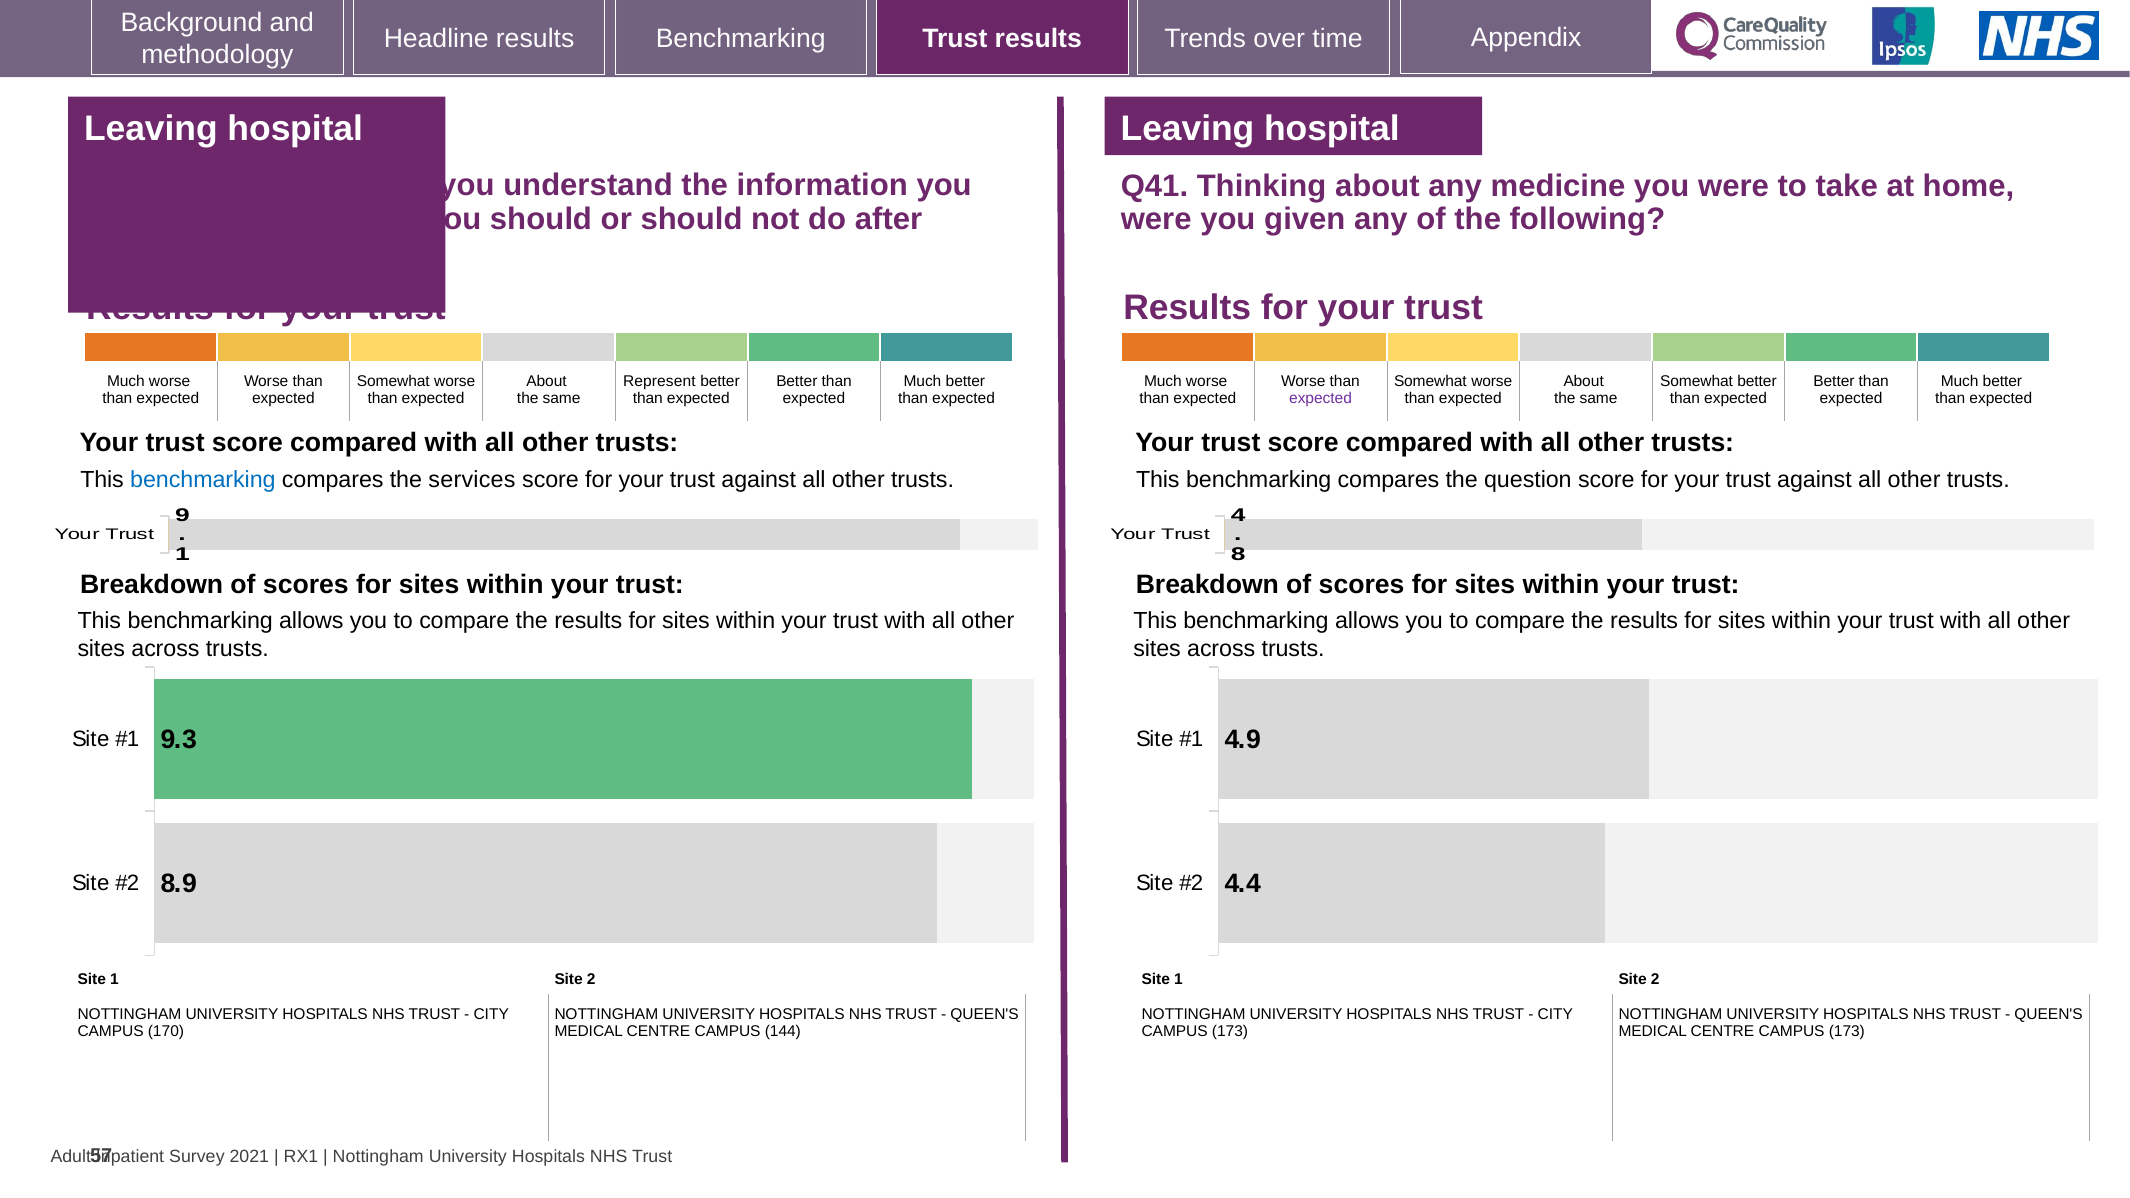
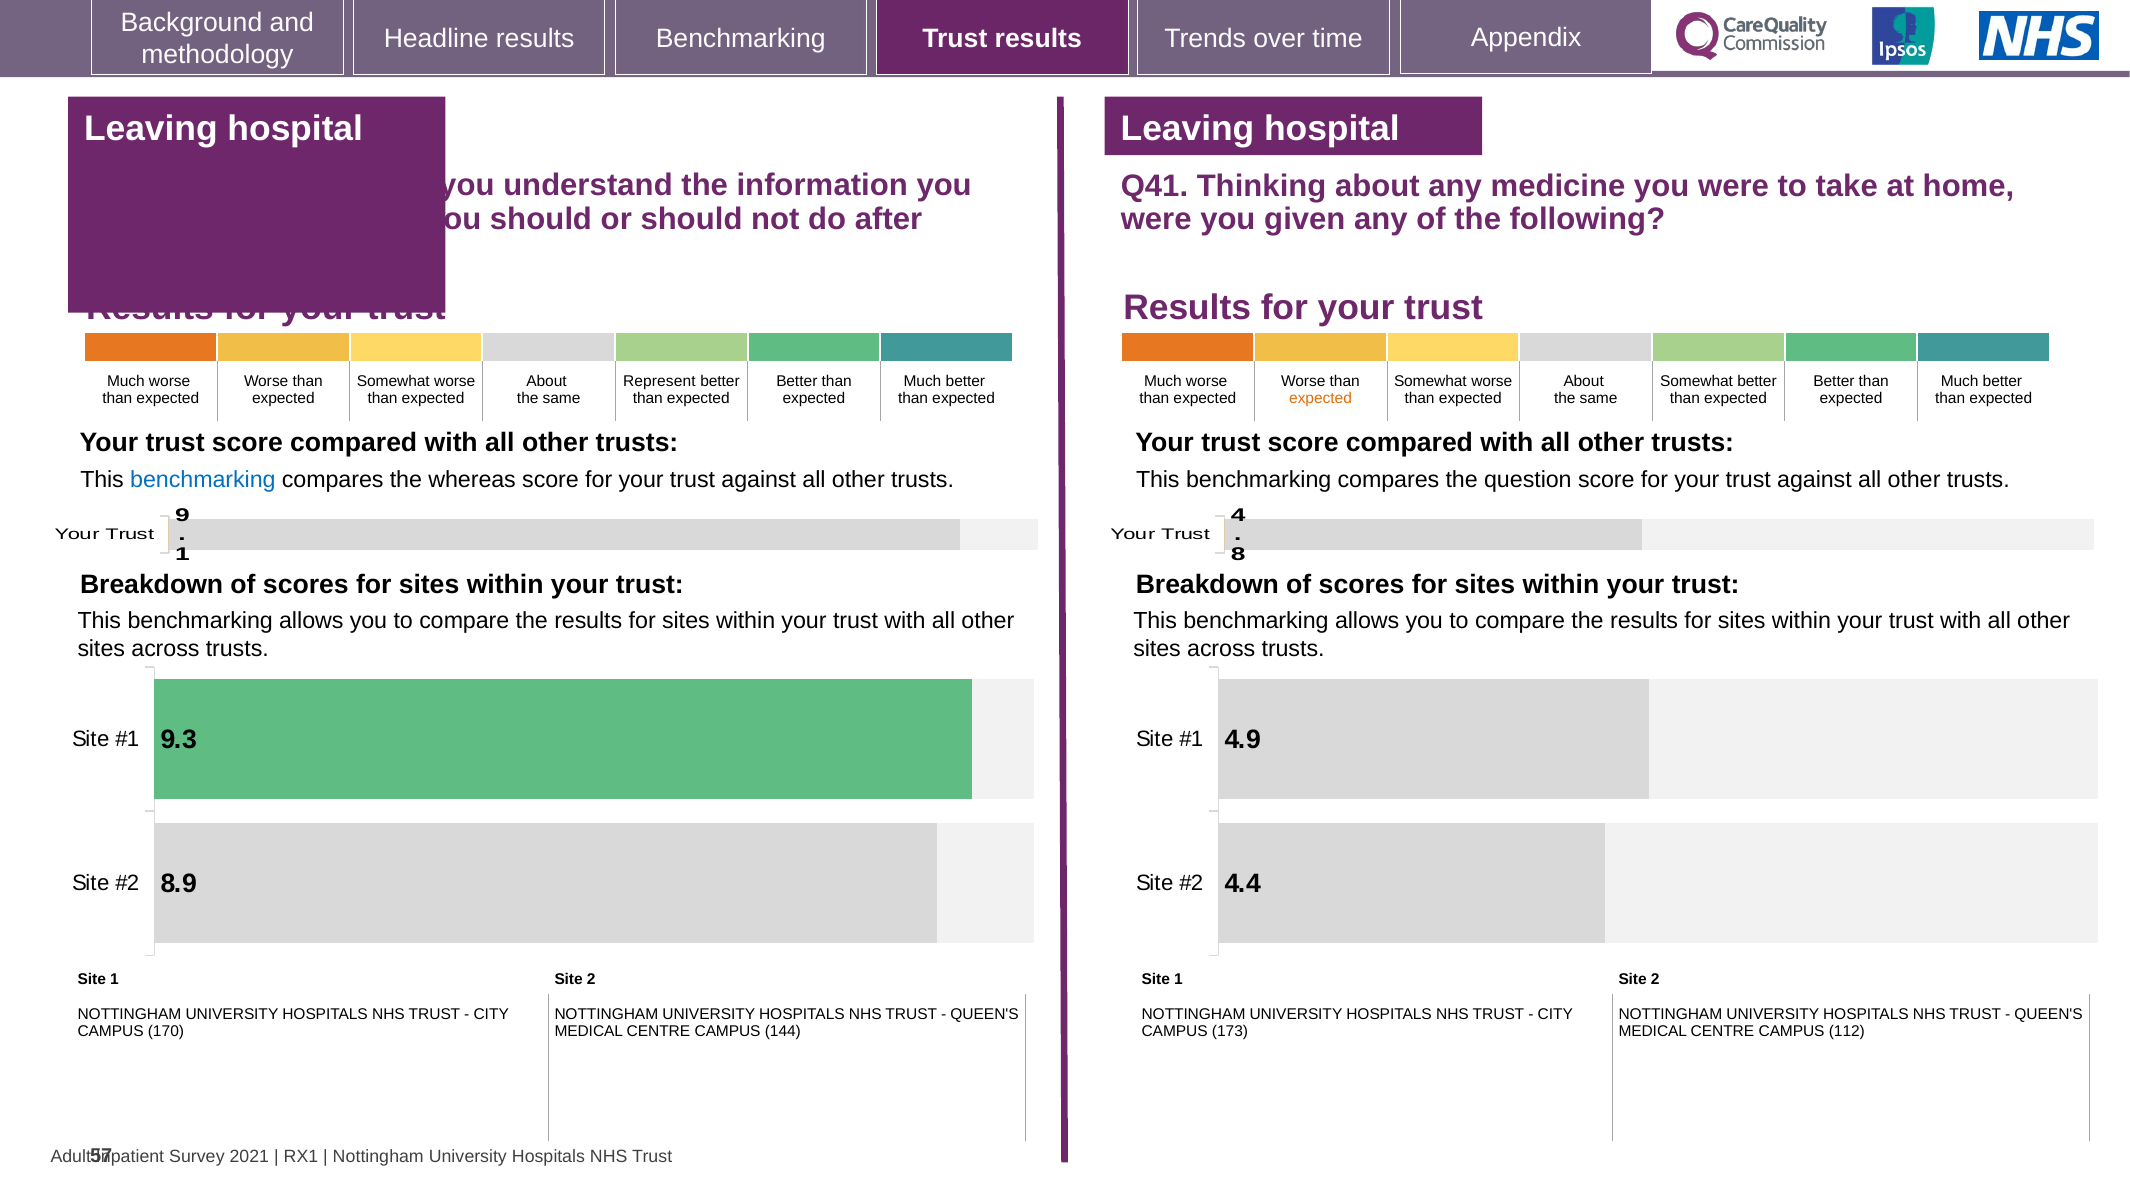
expected colour: purple -> orange (1321, 398)
services: services -> whereas (472, 480)
CENTRE CAMPUS 173: 173 -> 112 (1847, 1032)
